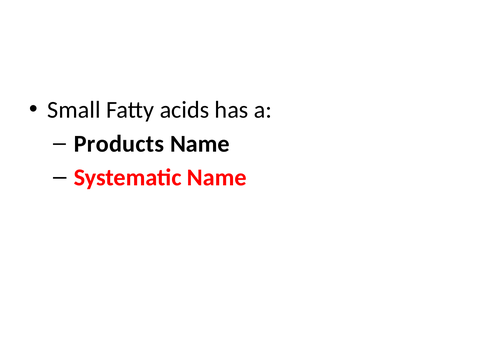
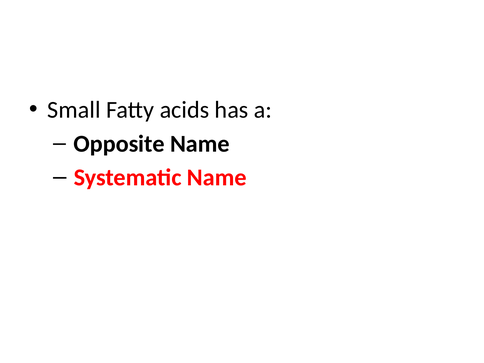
Products: Products -> Opposite (119, 144)
